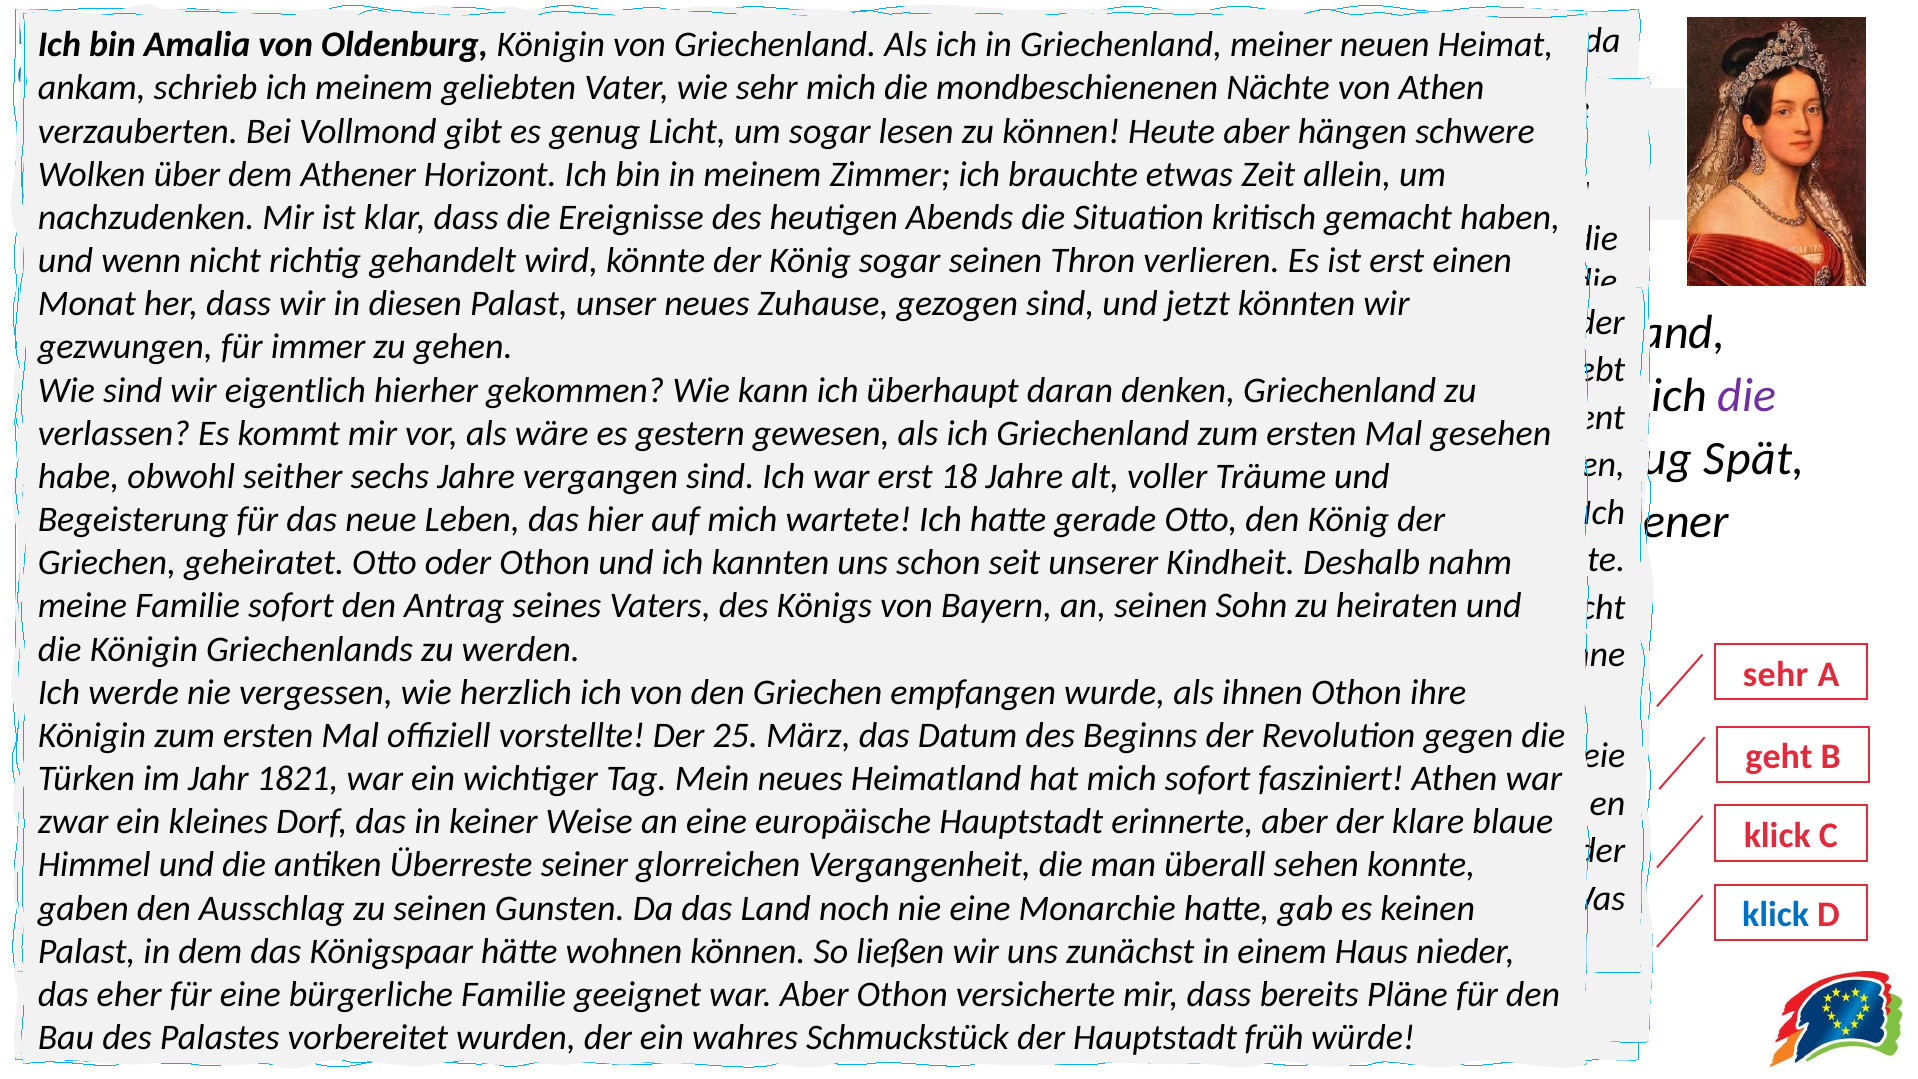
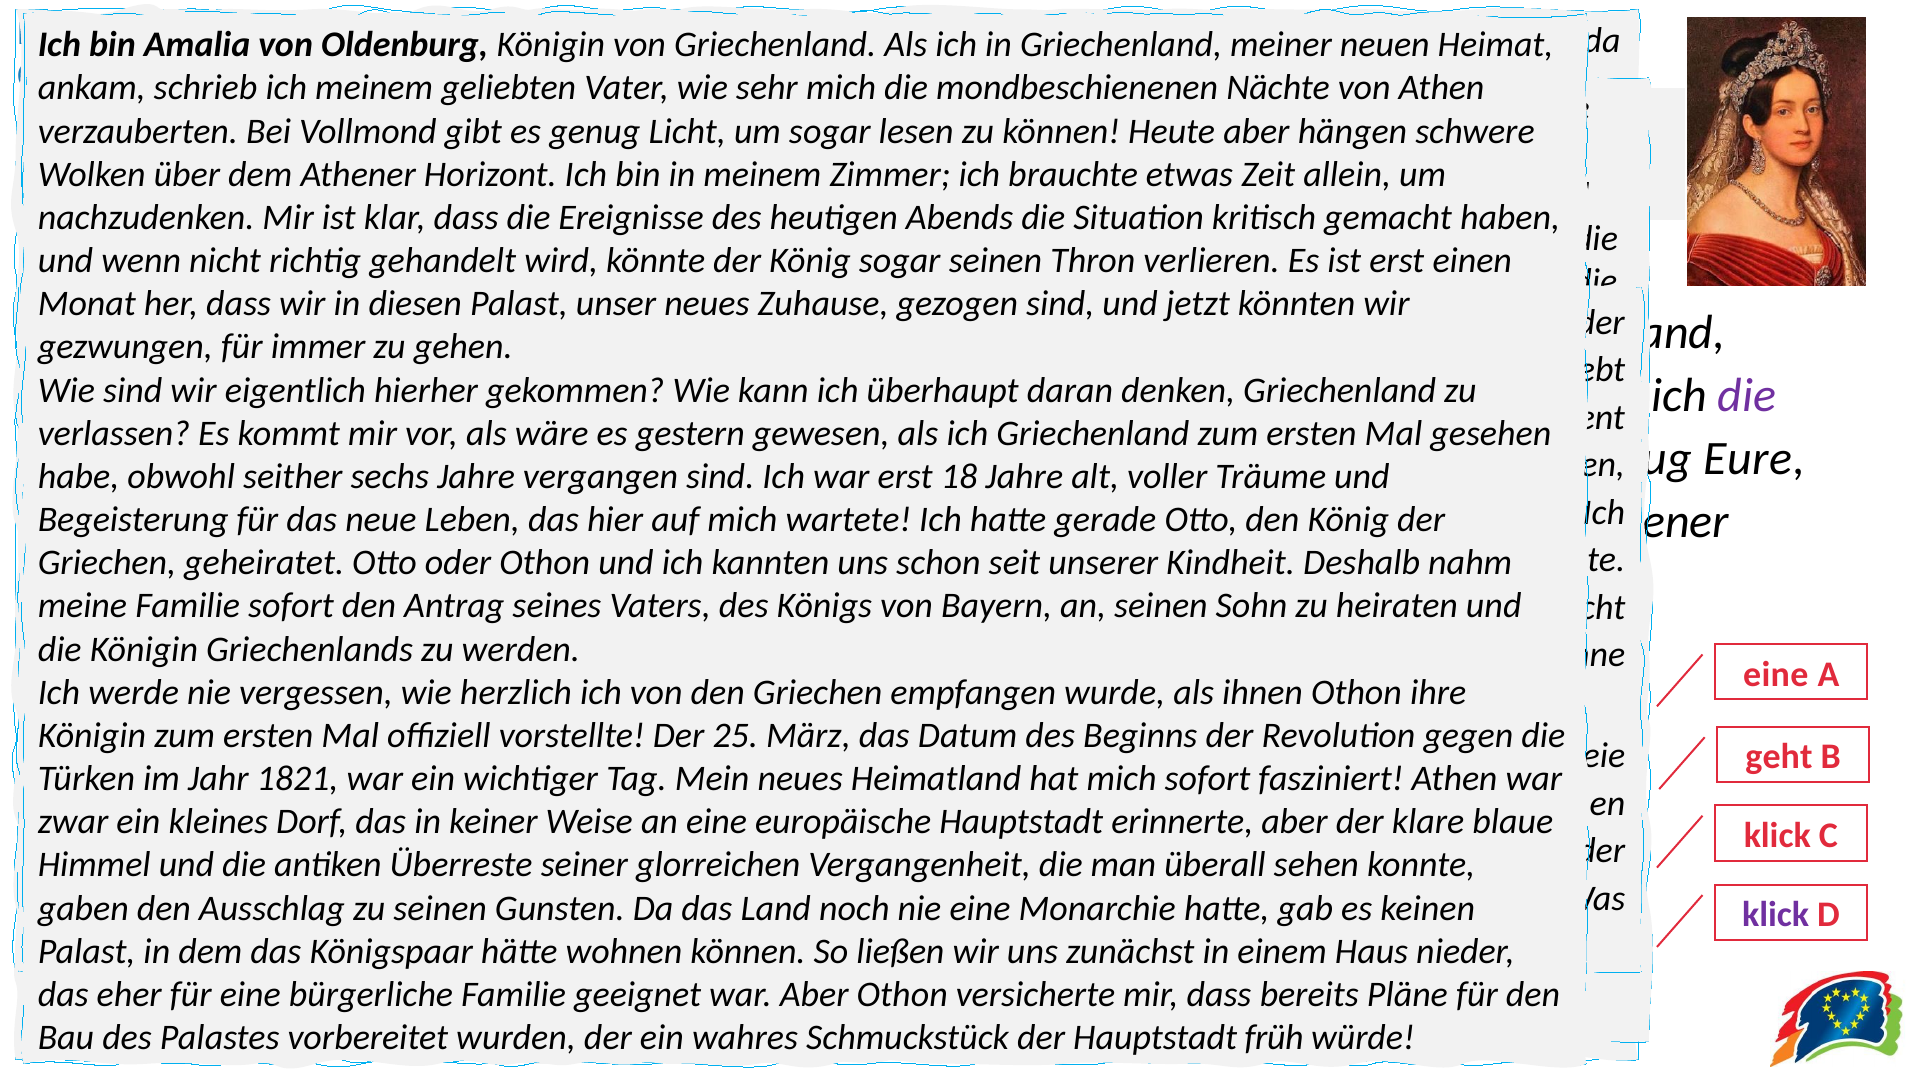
Spät: Spät -> Eure (1754, 459)
sehr: sehr -> eine (1776, 674)
klick colour: blue -> purple (1776, 915)
